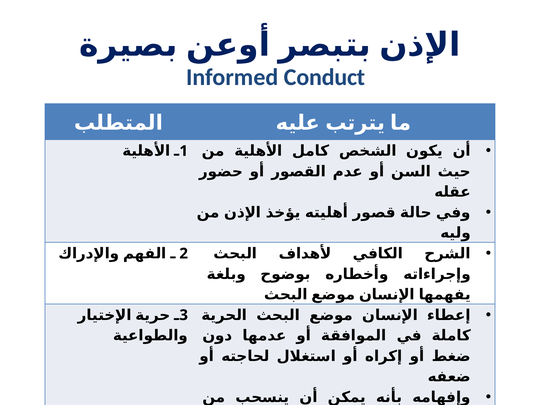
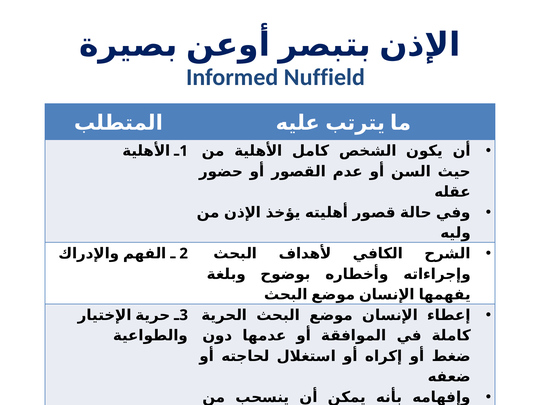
Conduct: Conduct -> Nuffield (324, 77)
